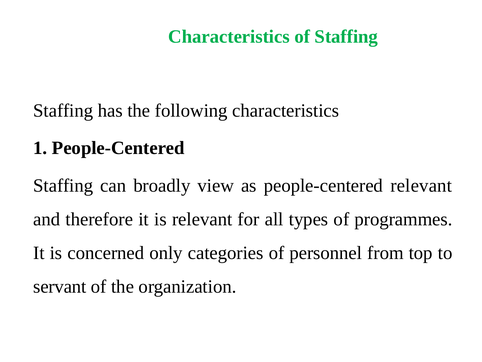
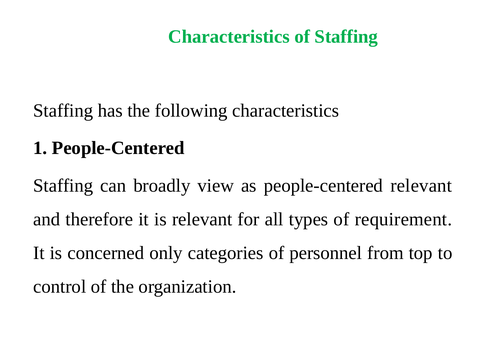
programmes: programmes -> requirement (403, 219)
servant: servant -> control (60, 286)
